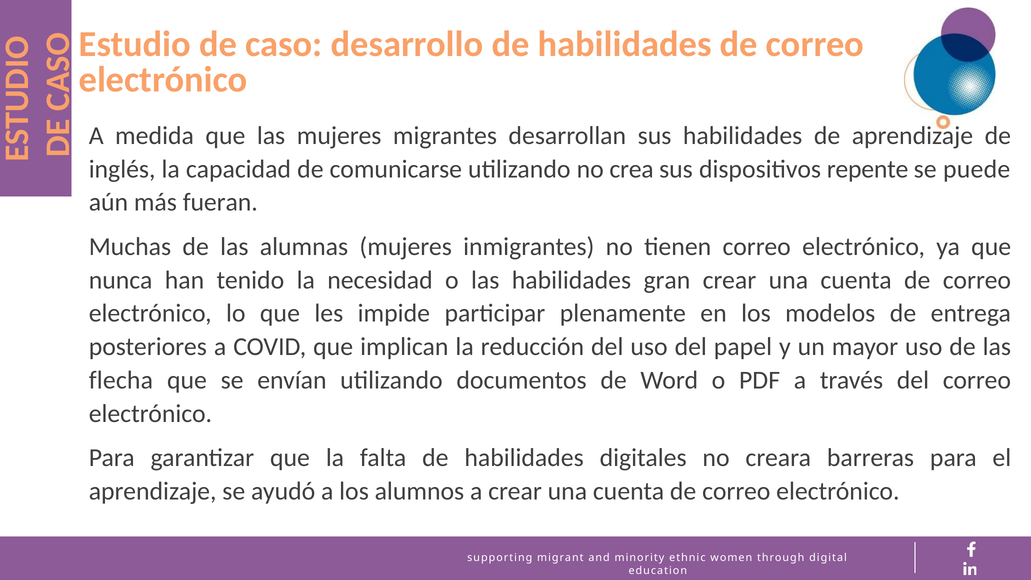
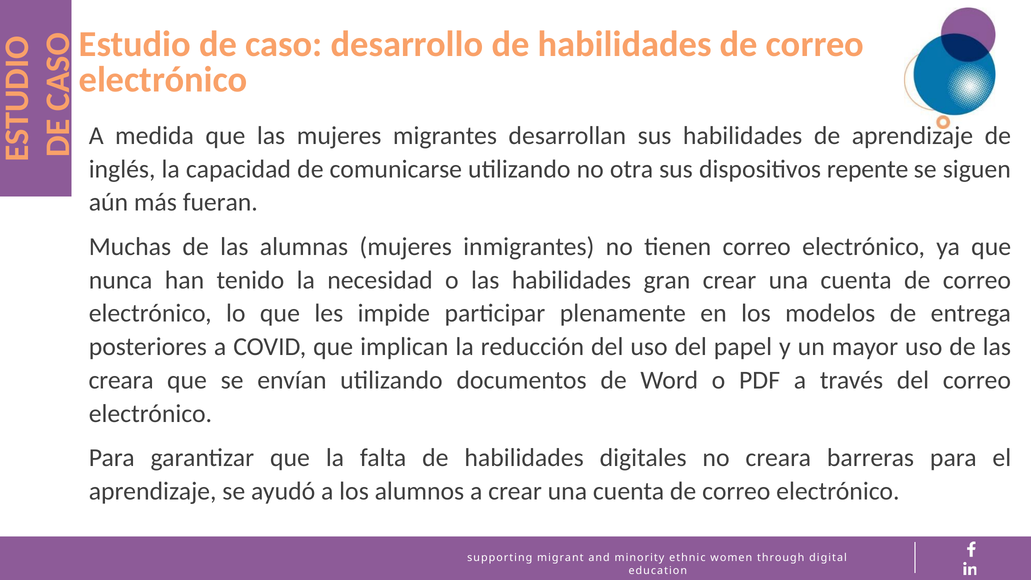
crea: crea -> otra (632, 169)
puede: puede -> siguen (977, 169)
flecha: flecha -> creara (121, 380)
